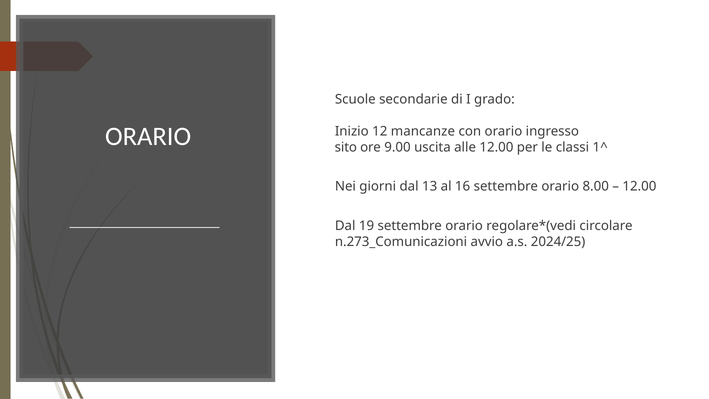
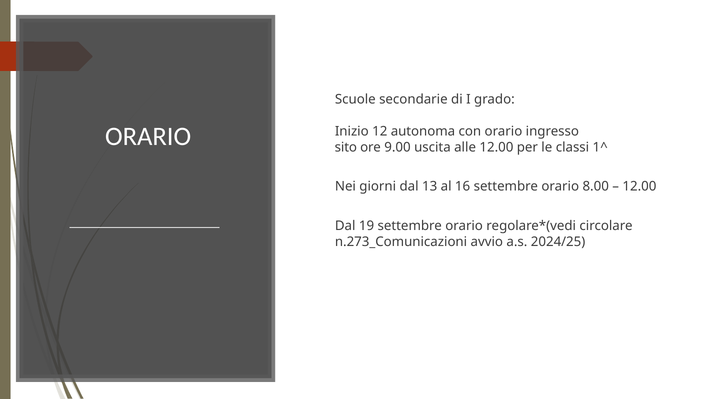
mancanze: mancanze -> autonoma (423, 131)
